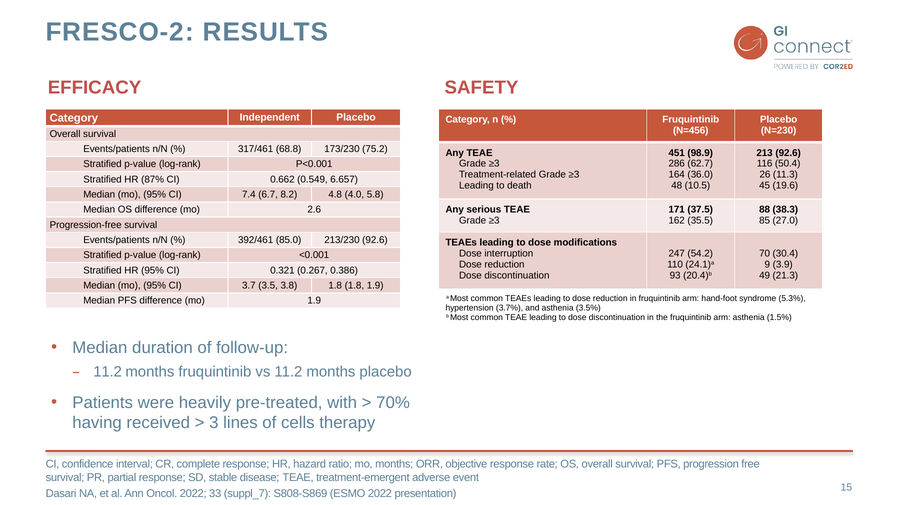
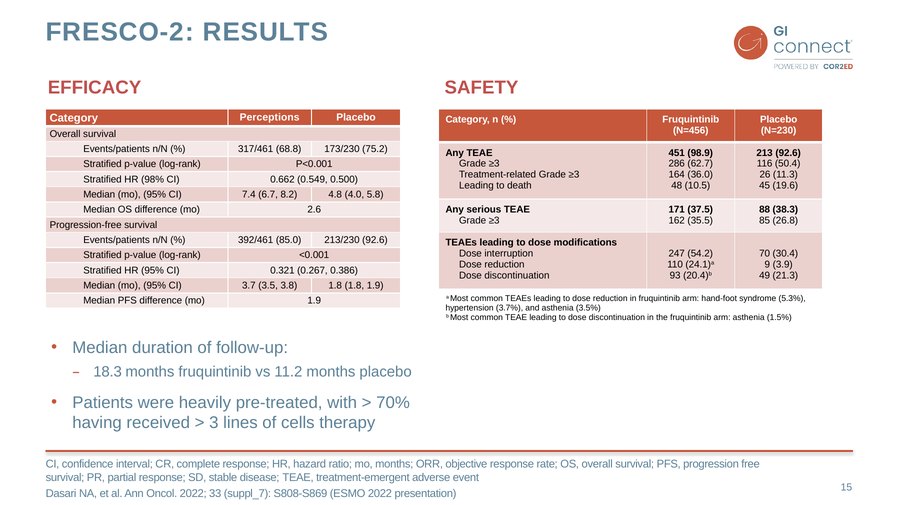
Independent: Independent -> Perceptions (270, 117)
87%: 87% -> 98% (153, 179)
6.657: 6.657 -> 0.500 (344, 179)
27.0: 27.0 -> 26.8 (785, 220)
11.2: 11.2 -> 18.3 (108, 372)
